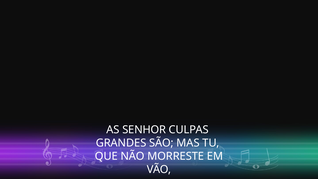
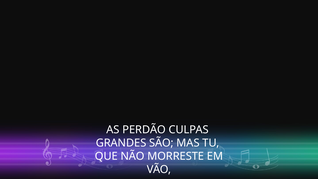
SENHOR: SENHOR -> PERDÃO (144, 130)
